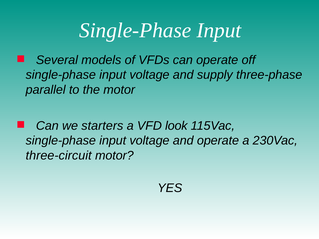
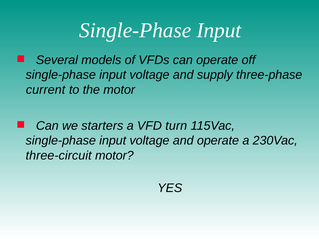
parallel: parallel -> current (46, 90)
look: look -> turn (176, 126)
